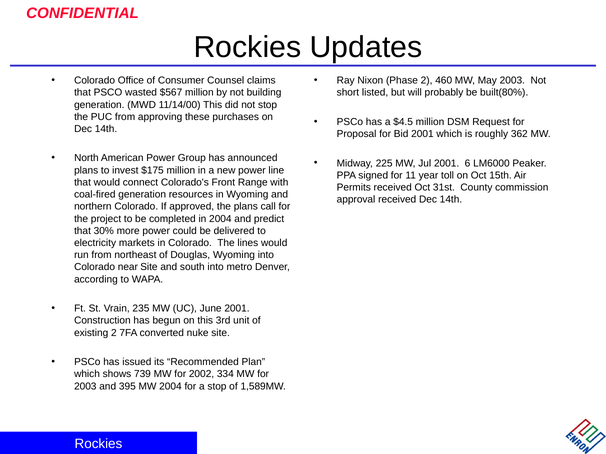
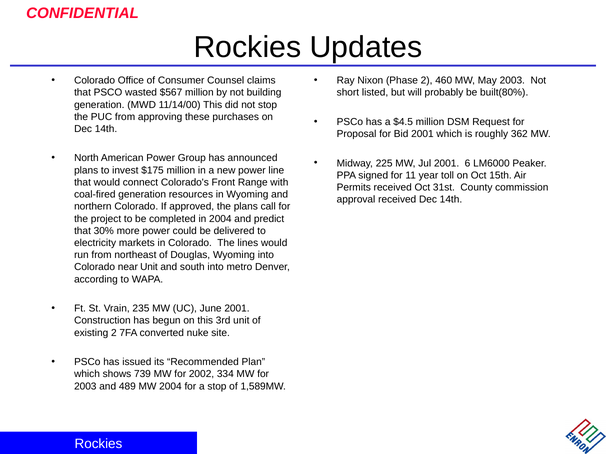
near Site: Site -> Unit (149, 267)
395: 395 -> 489 (127, 387)
